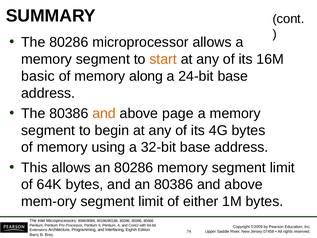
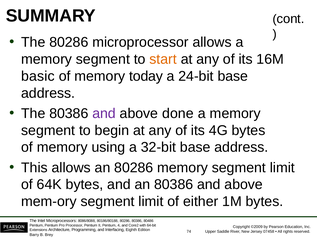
along: along -> today (146, 76)
and colour: orange -> purple (104, 113)
page: page -> done (178, 113)
